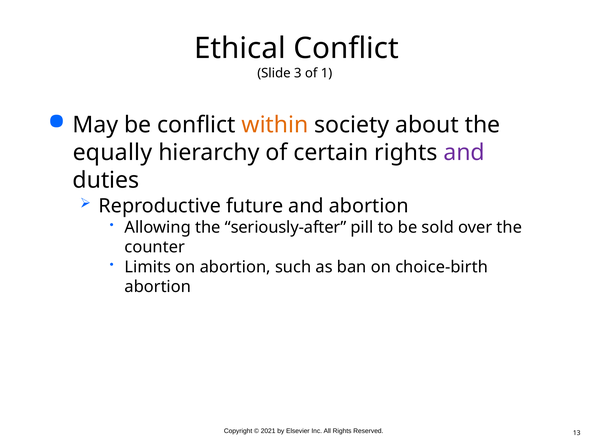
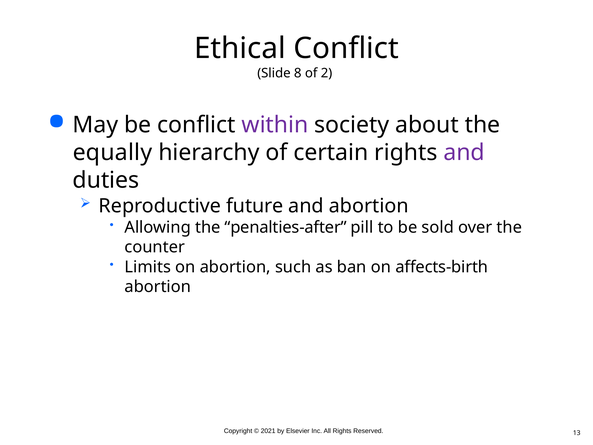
3: 3 -> 8 (298, 73)
1: 1 -> 2 (327, 73)
within colour: orange -> purple (275, 125)
seriously-after: seriously-after -> penalties-after (286, 227)
choice-birth: choice-birth -> affects-birth (442, 267)
